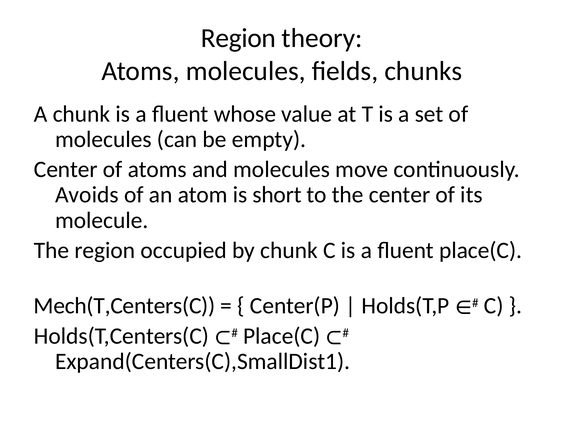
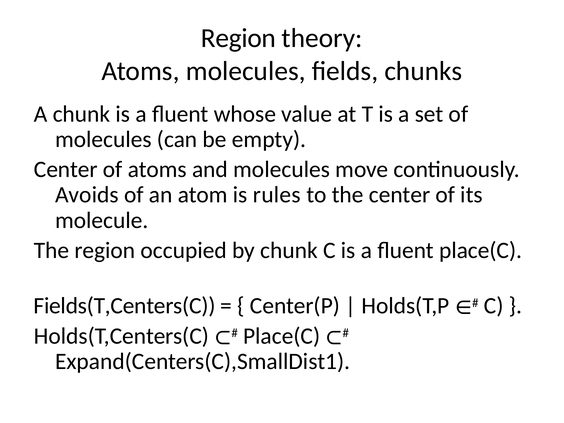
short: short -> rules (277, 195)
Mech(T,Centers(C: Mech(T,Centers(C -> Fields(T,Centers(C (124, 306)
